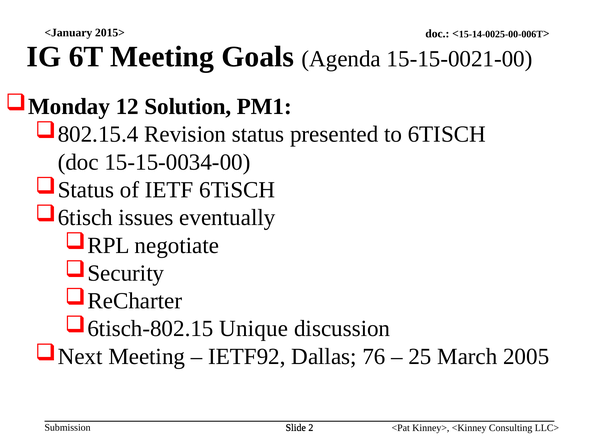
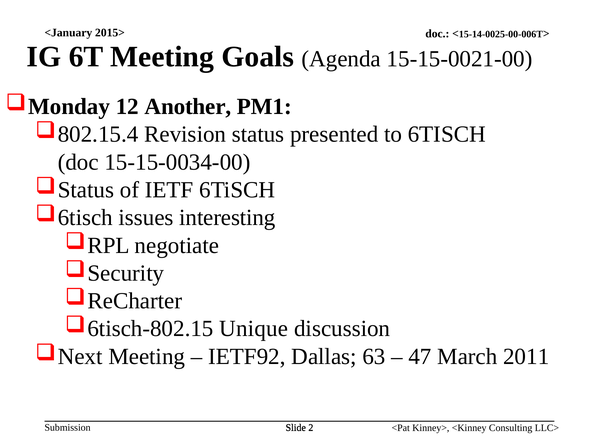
Solution: Solution -> Another (188, 106)
eventually: eventually -> interesting (227, 217)
76: 76 -> 63 (374, 356)
25: 25 -> 47 (420, 356)
2005: 2005 -> 2011 (526, 356)
